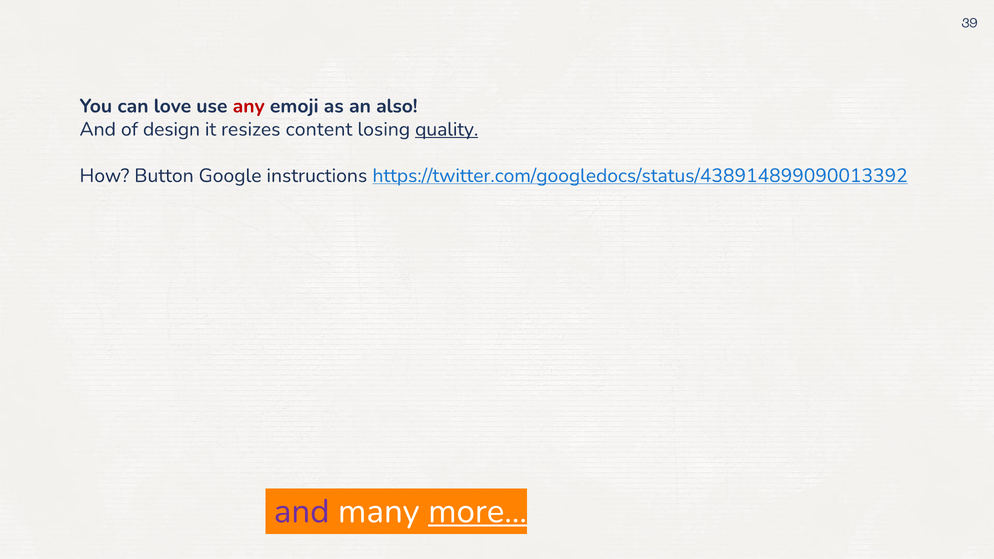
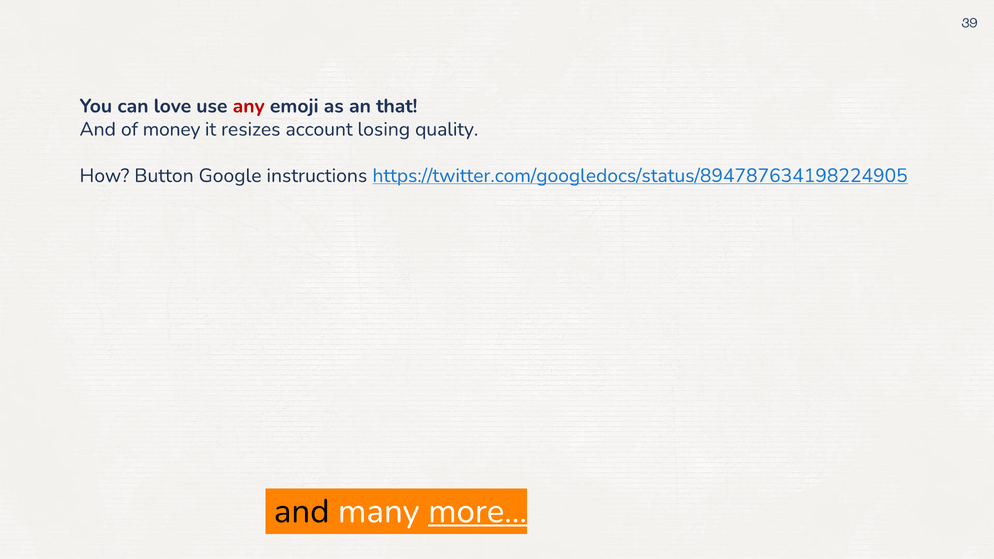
also: also -> that (397, 106)
design: design -> money (172, 129)
content: content -> account (319, 129)
quality underline: present -> none (447, 129)
https://twitter.com/googledocs/status/438914899090013392: https://twitter.com/googledocs/status/438914899090013392 -> https://twitter.com/googledocs/status/894787634198224905 (640, 176)
and colour: purple -> black (302, 511)
